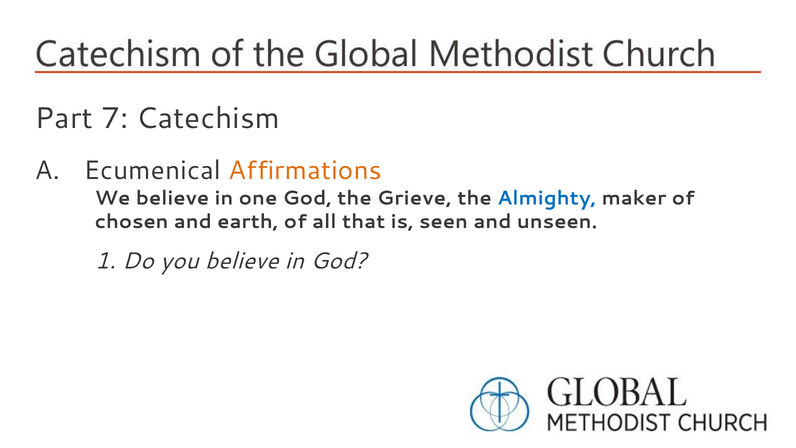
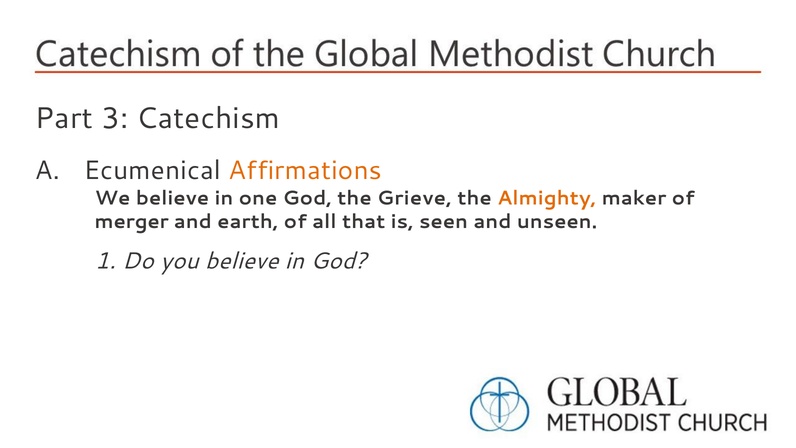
7: 7 -> 3 (115, 119)
Almighty colour: blue -> orange (547, 198)
chosen: chosen -> merger (132, 222)
